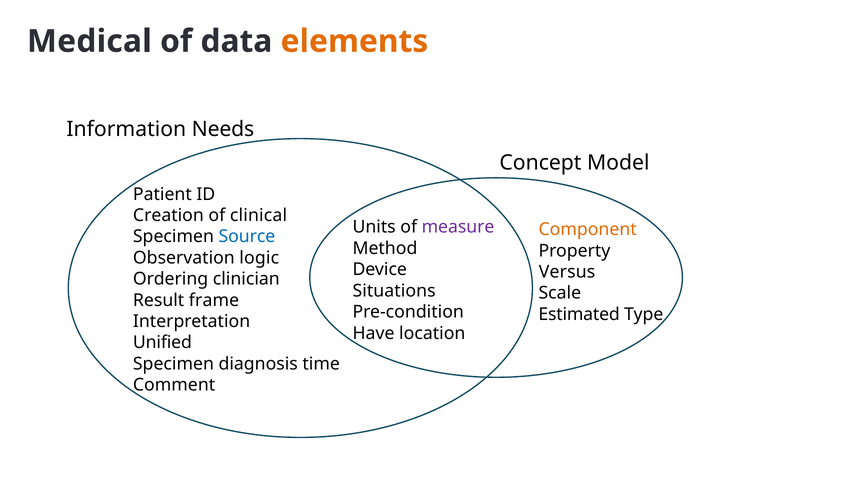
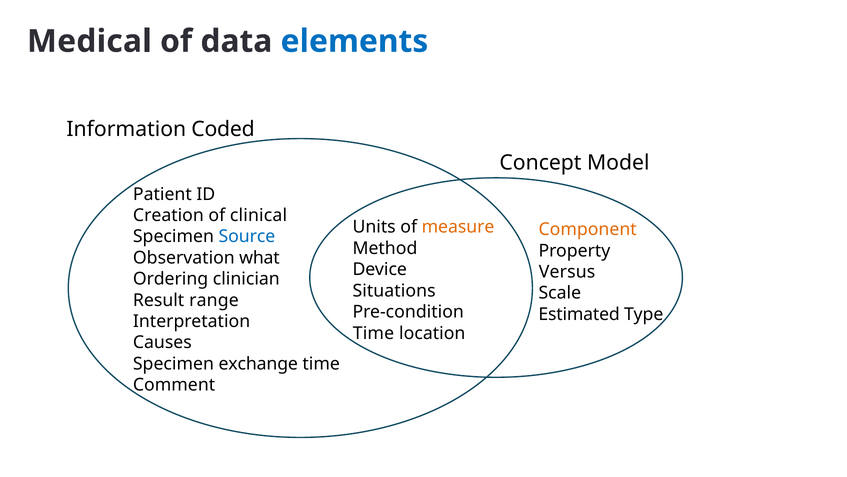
elements colour: orange -> blue (354, 41)
Needs: Needs -> Coded (223, 129)
measure colour: purple -> orange (458, 227)
logic: logic -> what (259, 258)
frame: frame -> range (214, 300)
Have: Have -> Time (373, 333)
Unified: Unified -> Causes (162, 342)
diagnosis: diagnosis -> exchange (258, 363)
